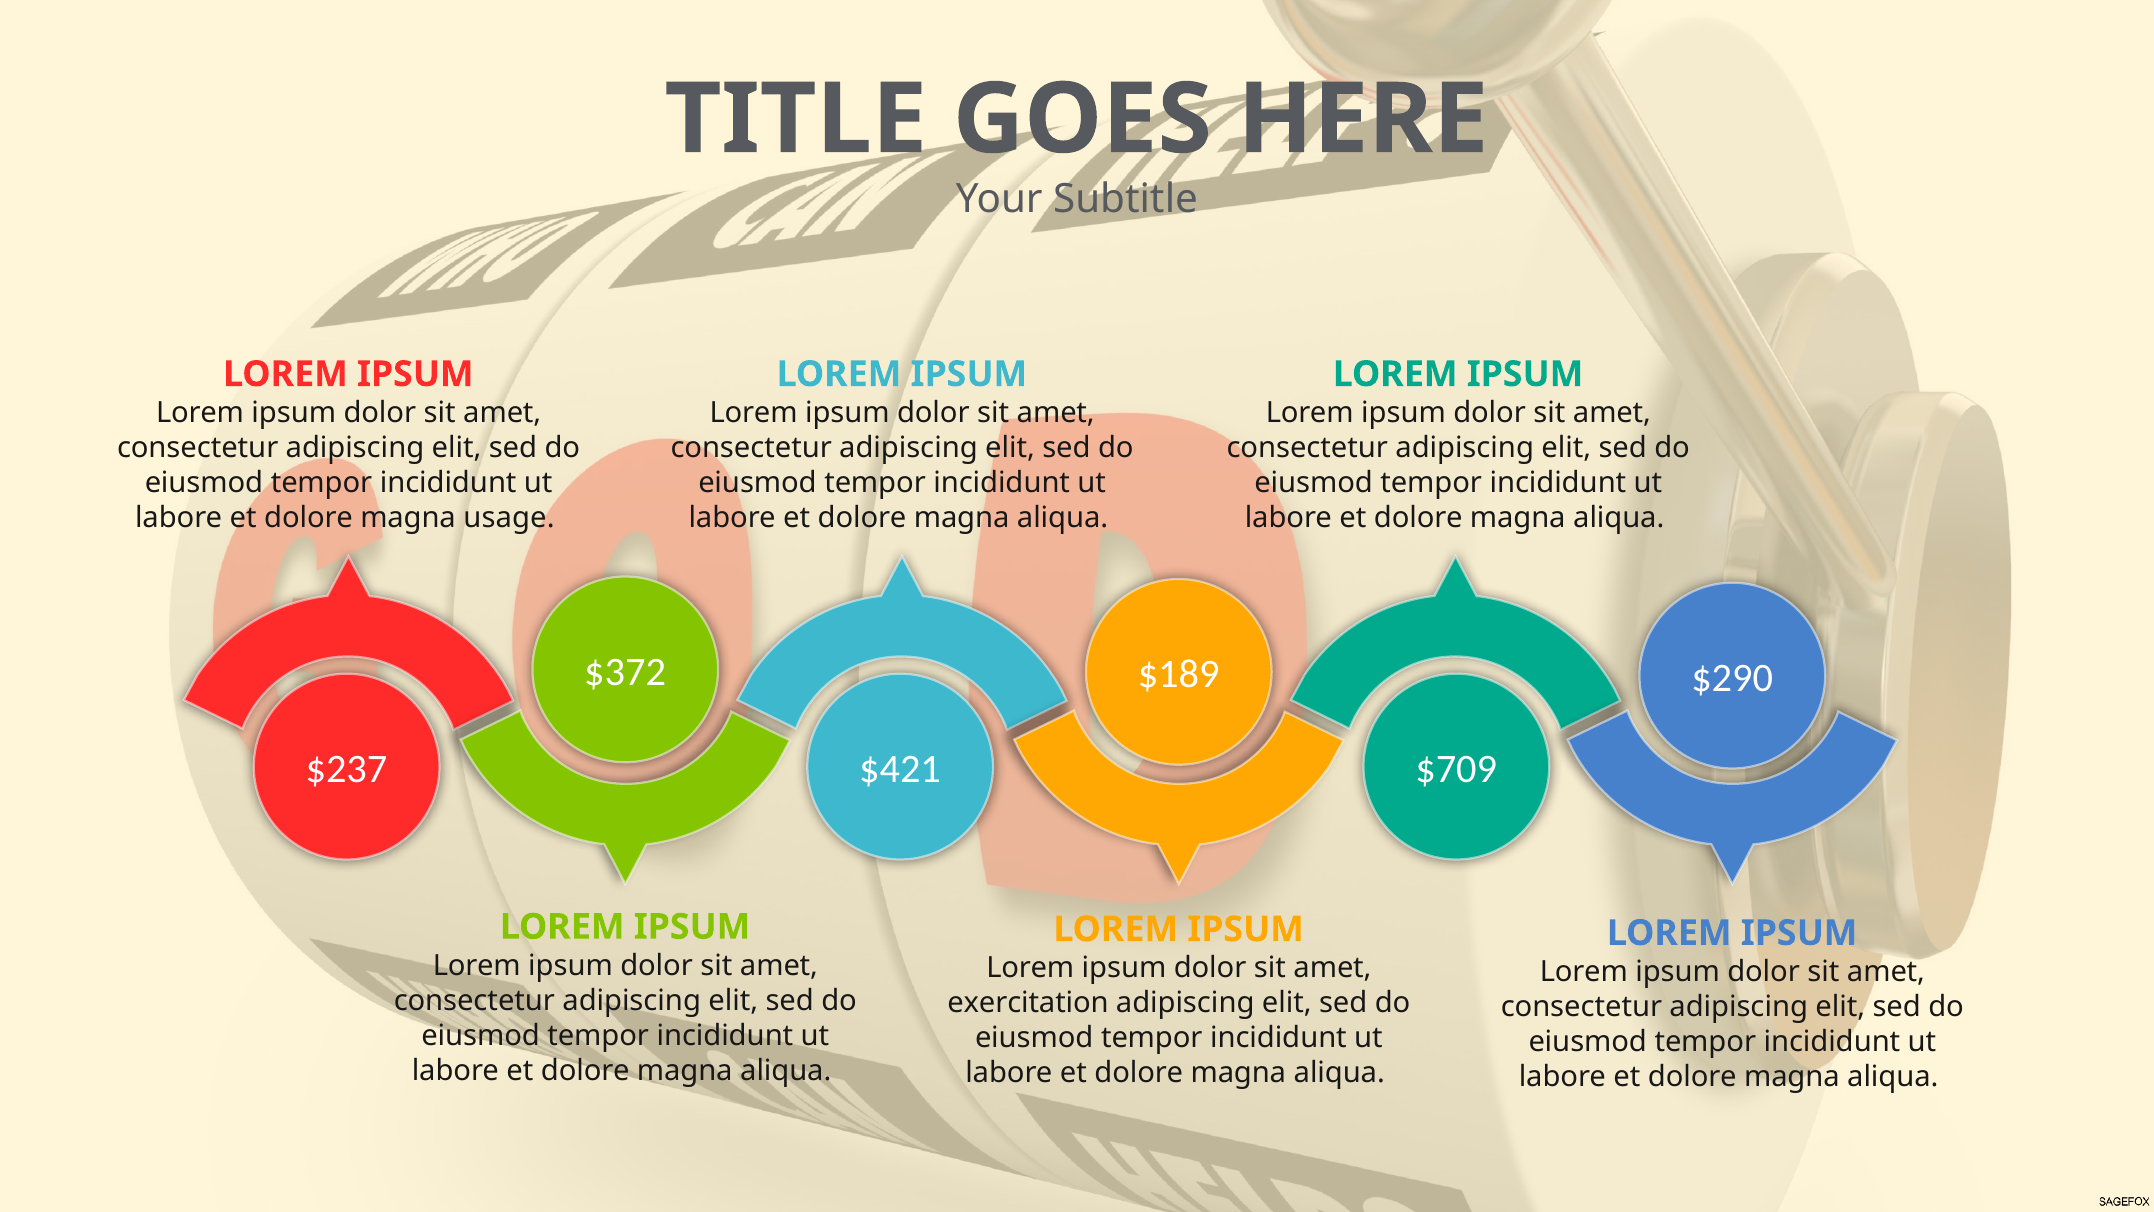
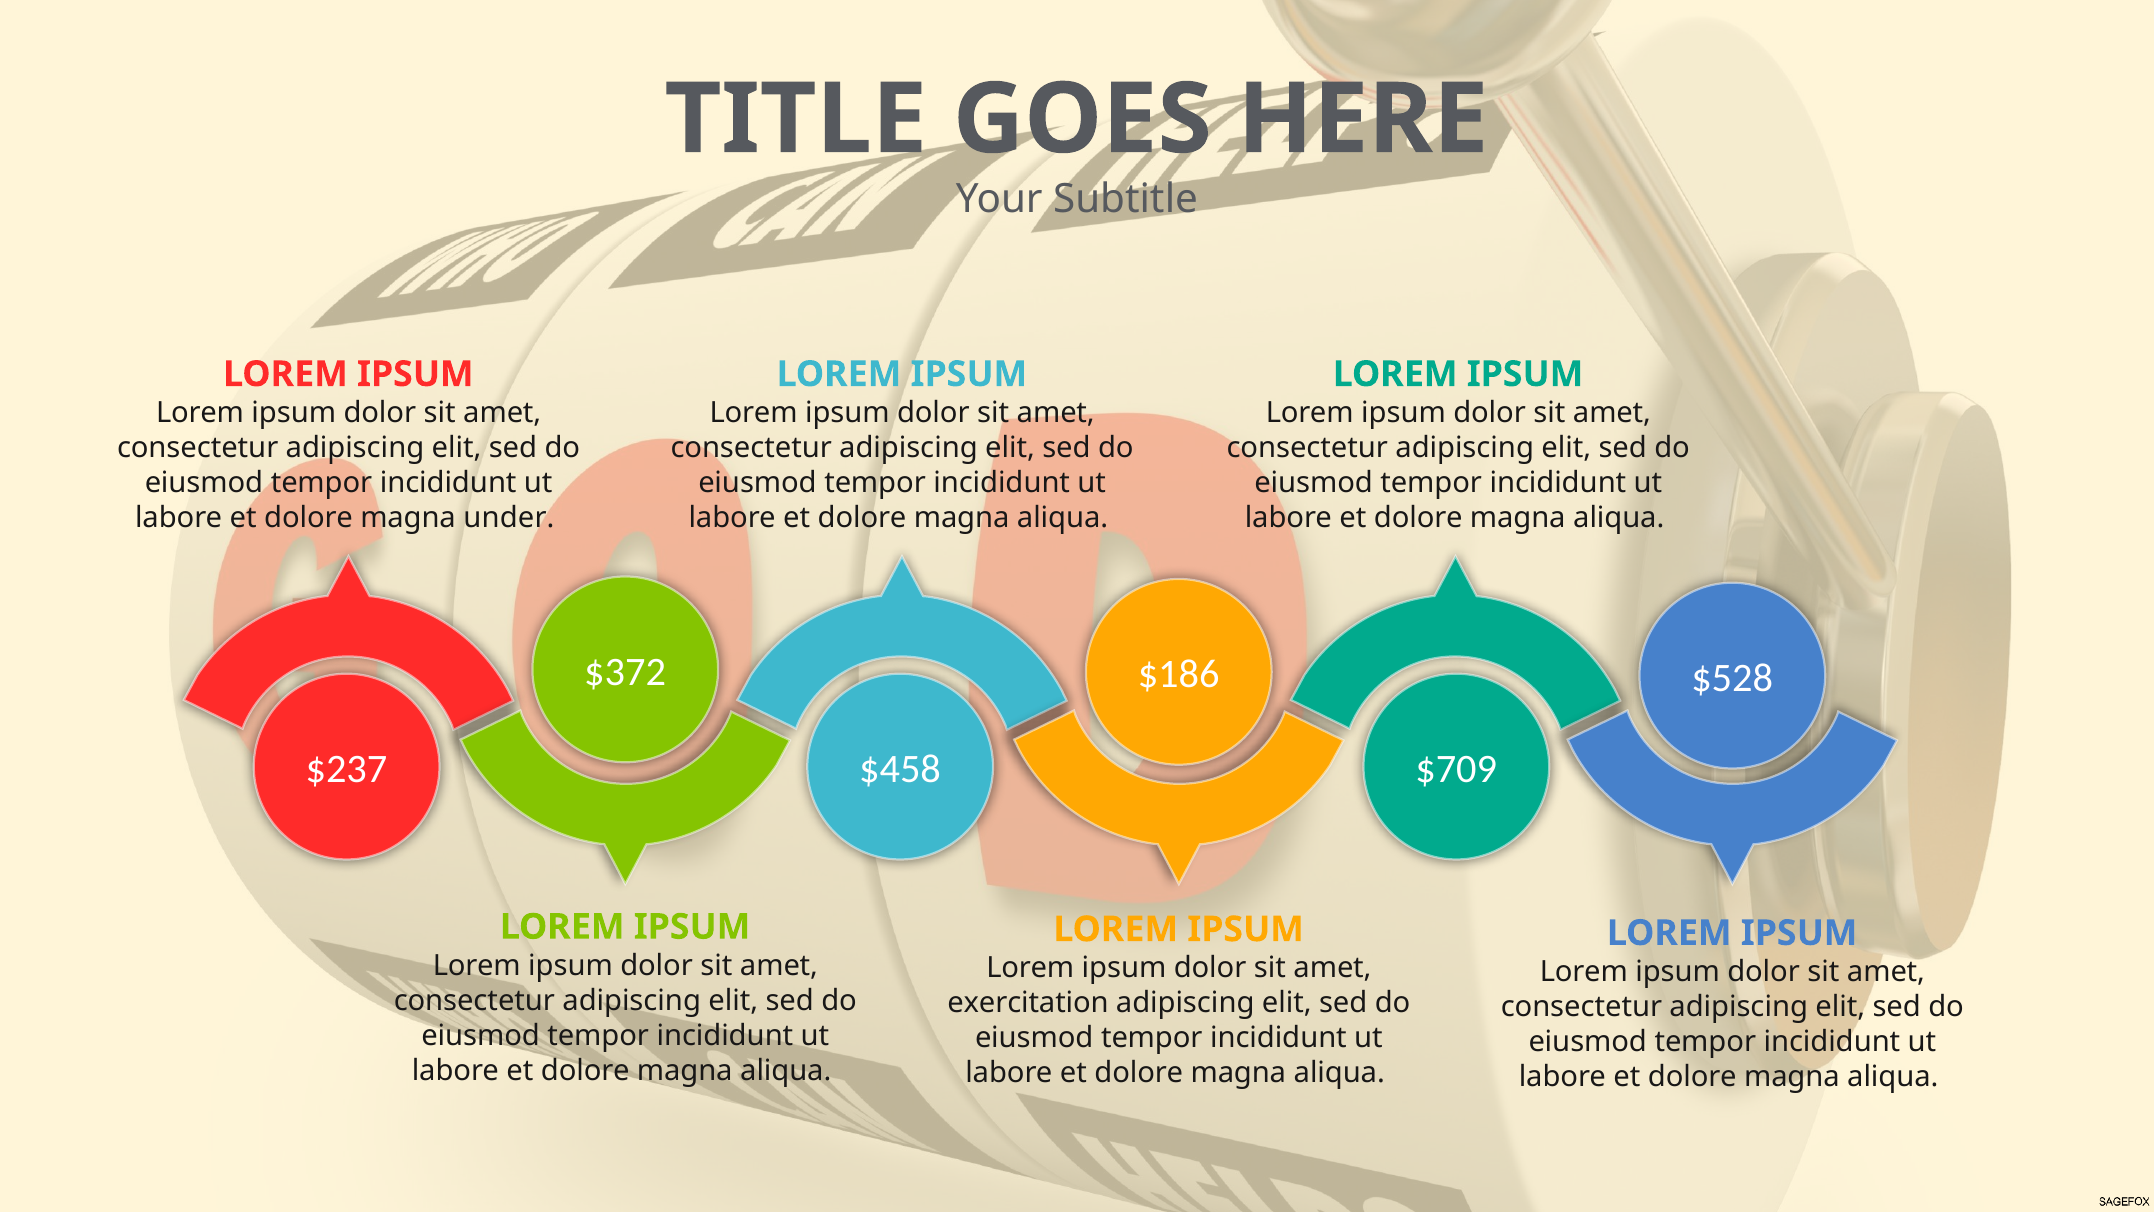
usage: usage -> under (509, 518)
$189: $189 -> $186 (1179, 674)
$290: $290 -> $528 (1732, 678)
$421: $421 -> $458 (900, 769)
